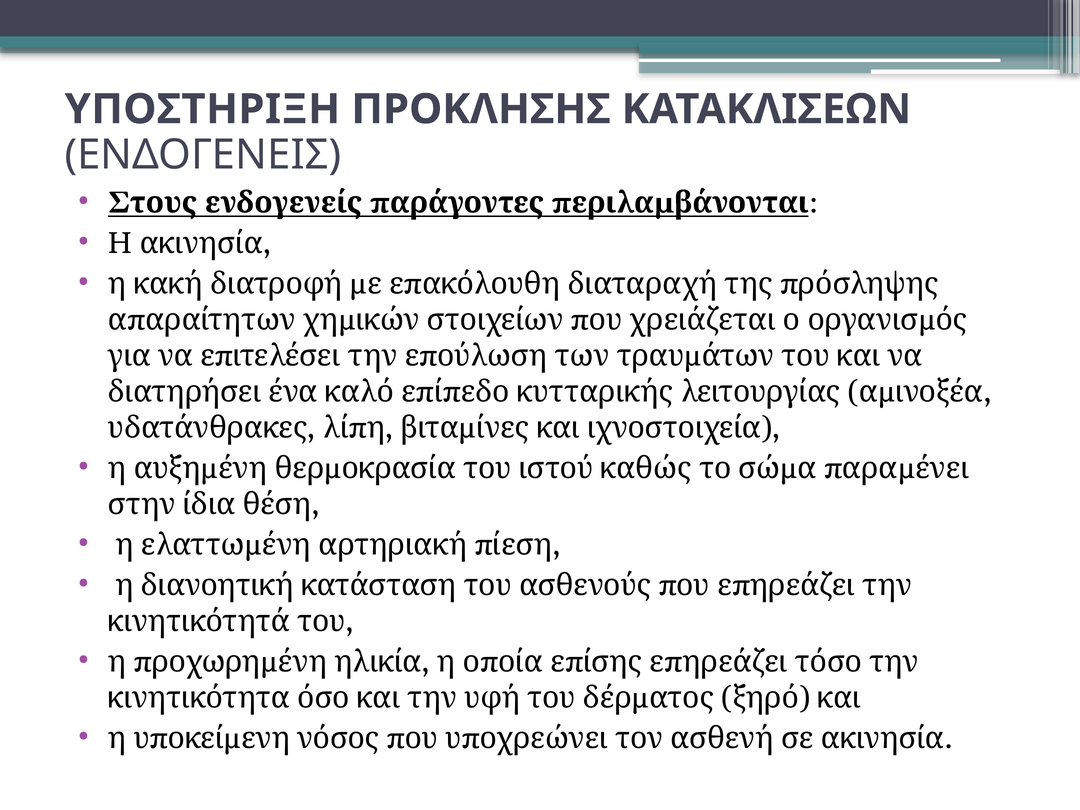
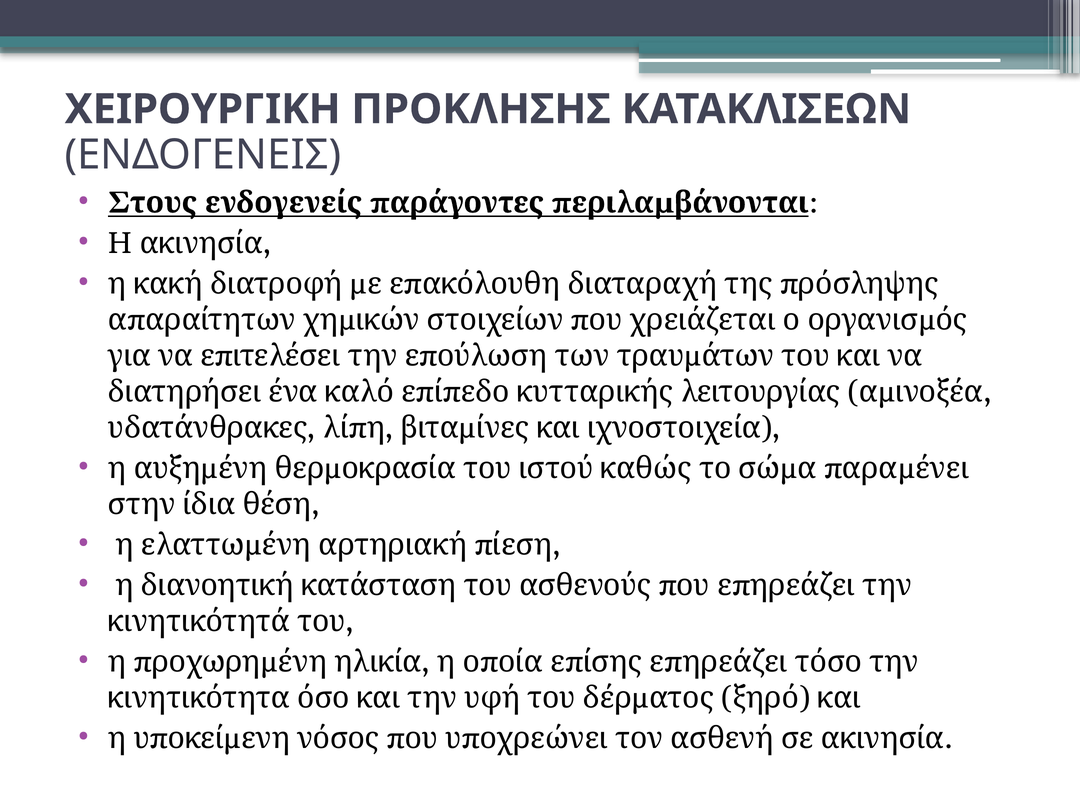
ΥΠΟΣΤΗΡΙΞΗ: ΥΠΟΣΤΗΡΙΞΗ -> ΧΕΙΡΟΥΡΓΙΚΗ (203, 109)
